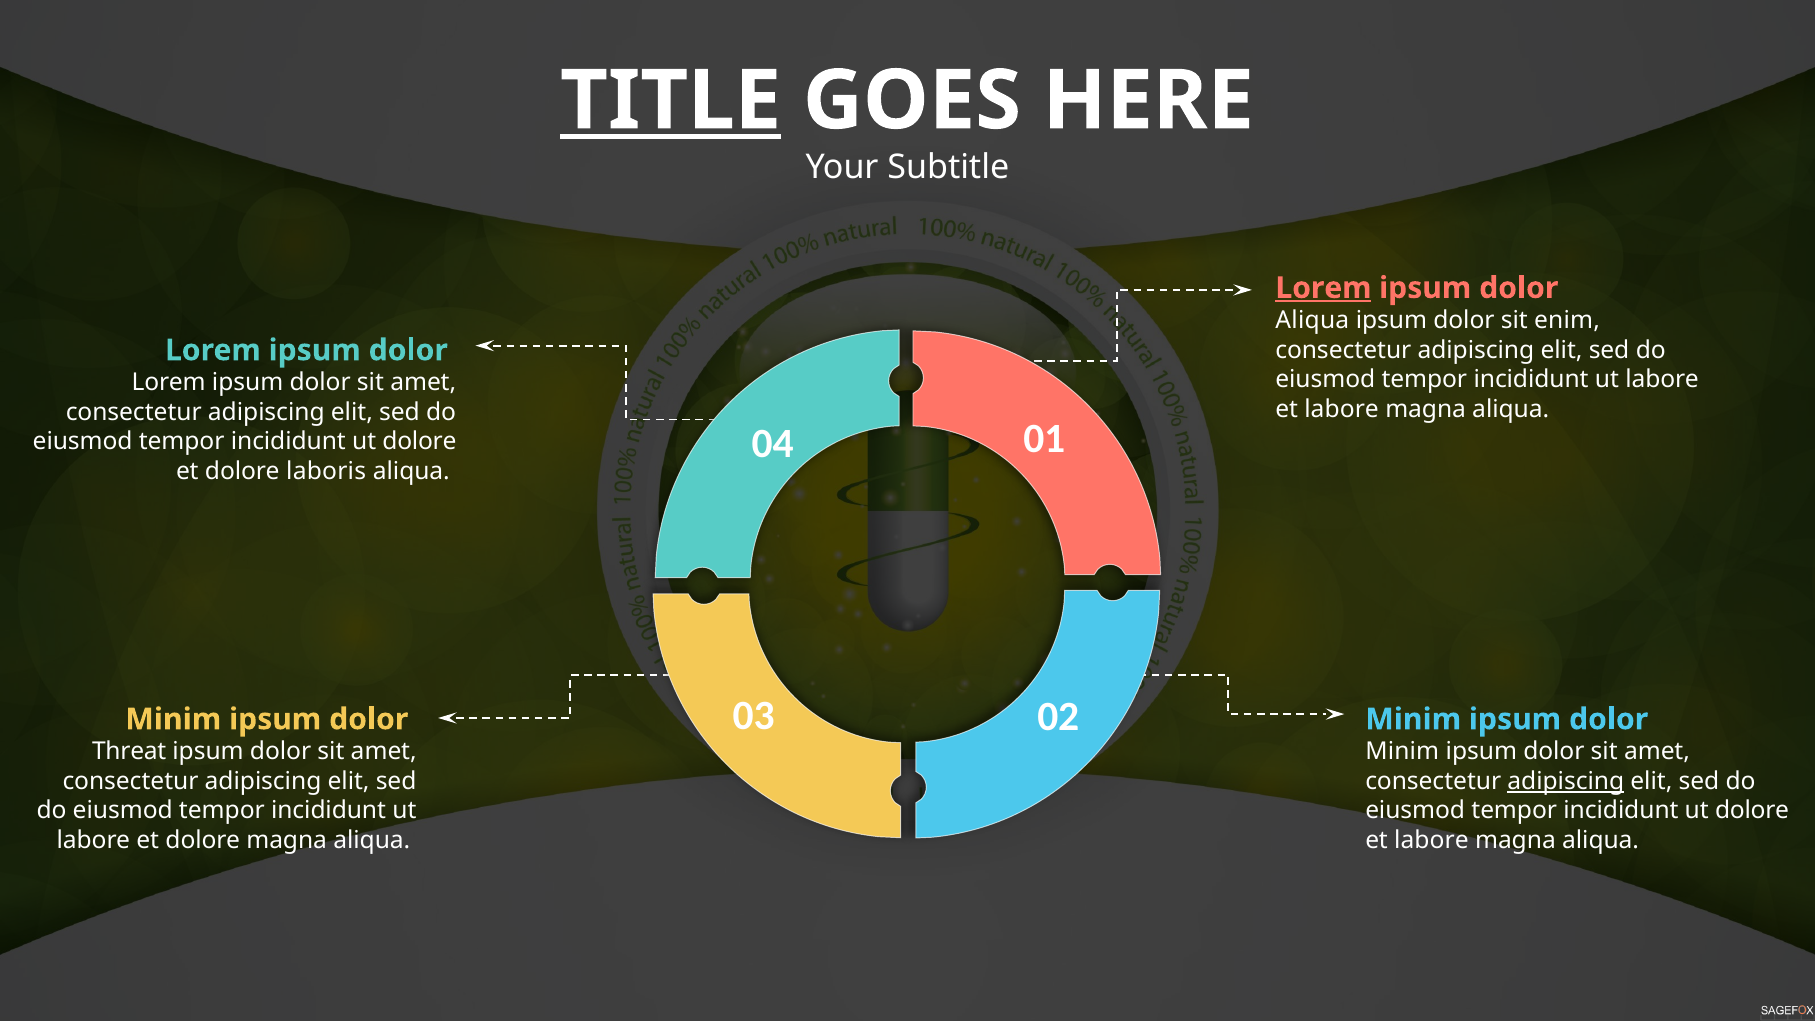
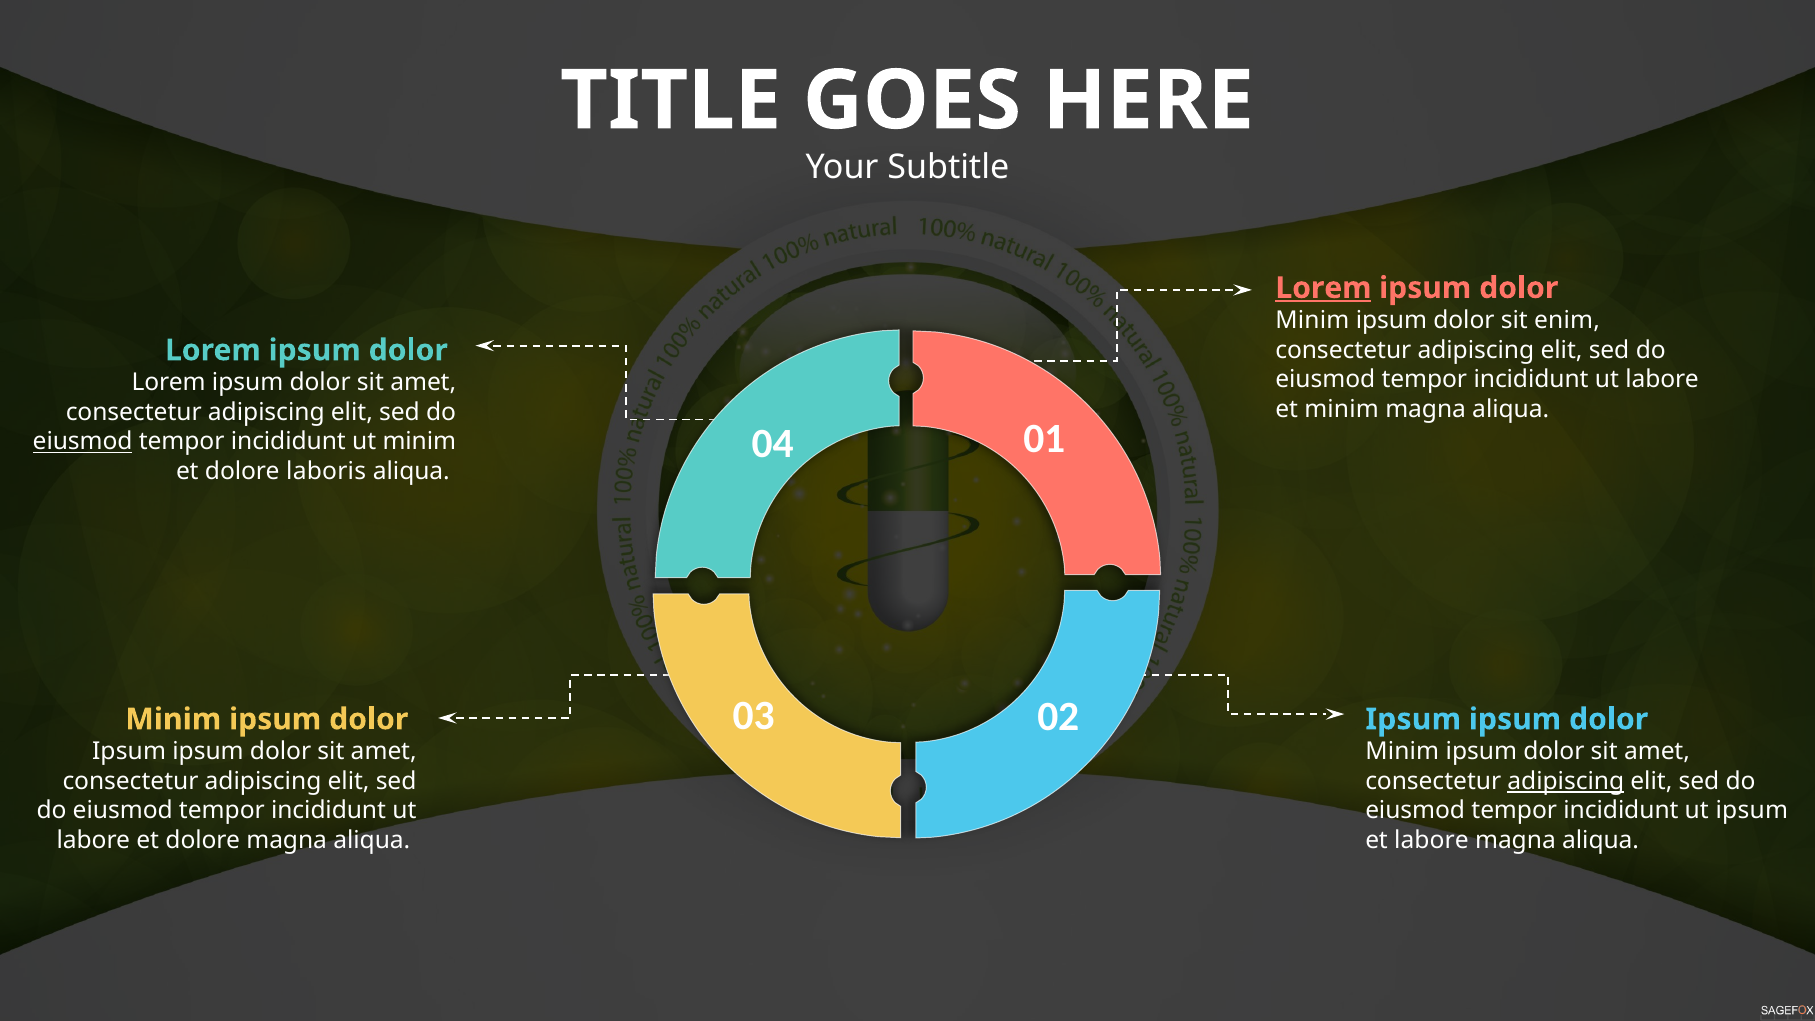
TITLE underline: present -> none (671, 101)
Aliqua: Aliqua -> Minim (1312, 321)
labore: labore -> minim (1342, 409)
eiusmod underline: none -> present (83, 442)
dolore: dolore -> minim (419, 442)
Minim: Minim -> Ipsum (1413, 719)
Threat: Threat -> Ipsum (129, 752)
dolore: dolore -> ipsum (1752, 811)
